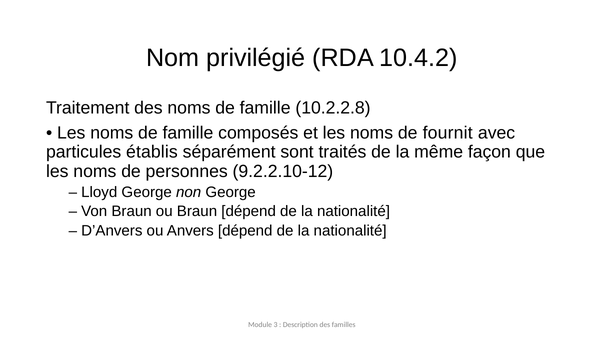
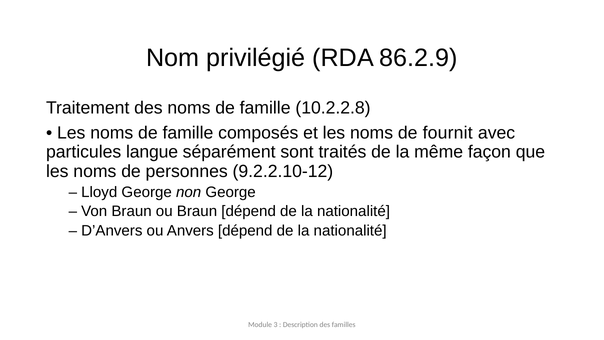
10.4.2: 10.4.2 -> 86.2.9 (418, 58)
établis: établis -> langue (152, 152)
